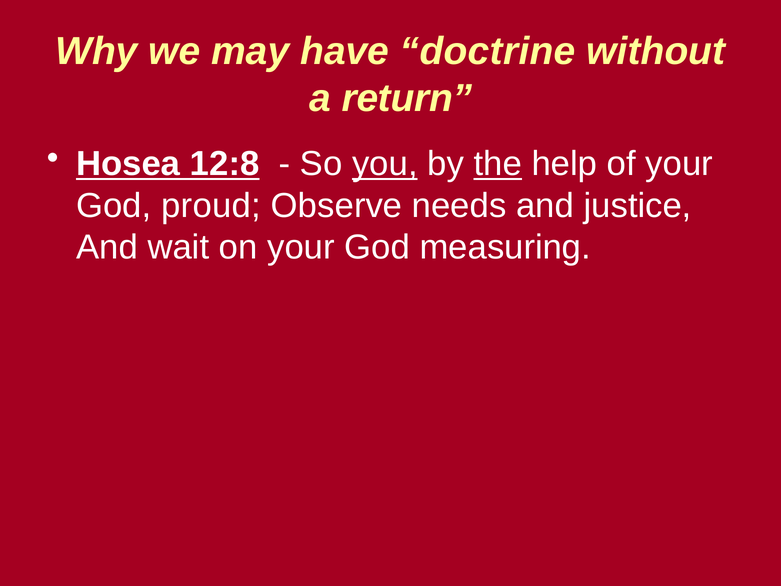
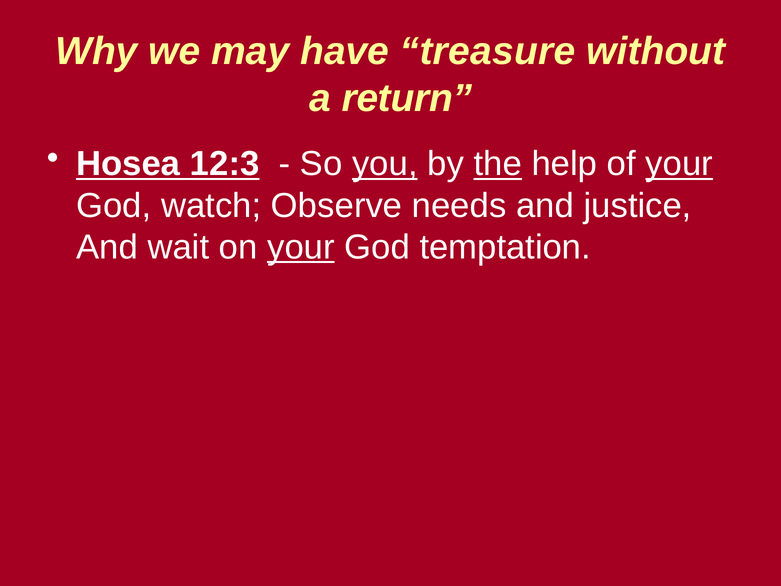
doctrine: doctrine -> treasure (488, 52)
12:8: 12:8 -> 12:3 (225, 164)
your underline: none -> present (679, 164)
proud: proud -> watch (211, 206)
your underline: none -> present (301, 247)
measuring: measuring -> temptation (505, 247)
